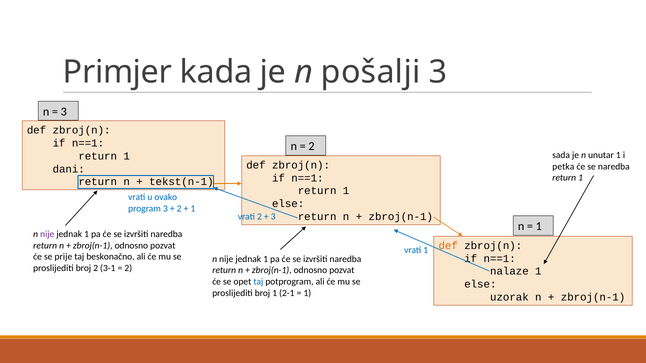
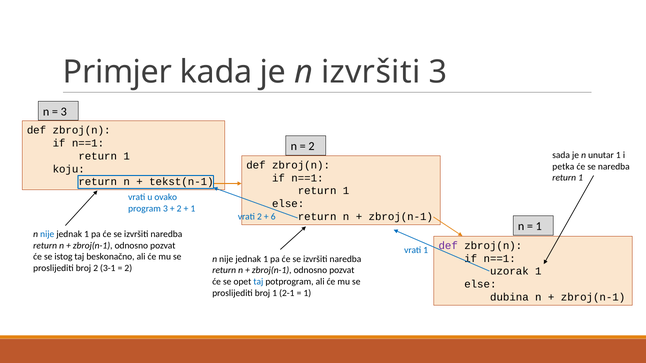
n pošalji: pošalji -> izvršiti (371, 72)
dani: dani -> koju (69, 169)
3: 3 -> 6 (273, 217)
nije colour: purple -> blue (47, 235)
def colour: orange -> purple (448, 246)
prije: prije -> istog (63, 257)
nalaze: nalaze -> uzorak (509, 272)
uzorak: uzorak -> dubina (509, 298)
